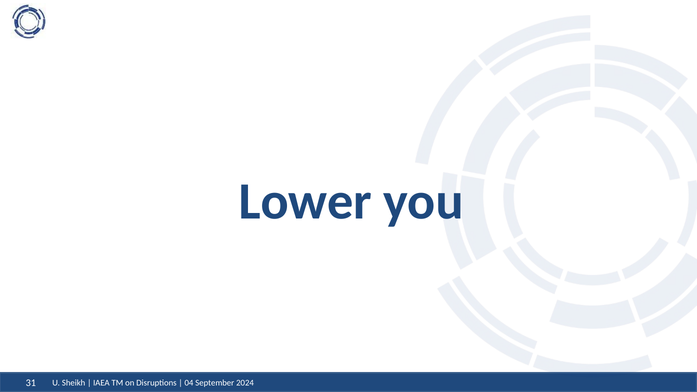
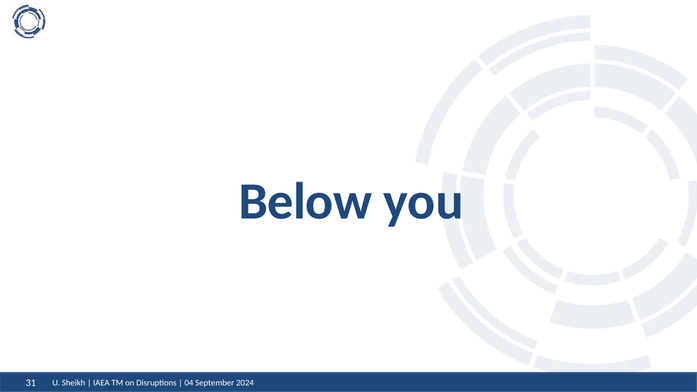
Lower: Lower -> Below (305, 202)
